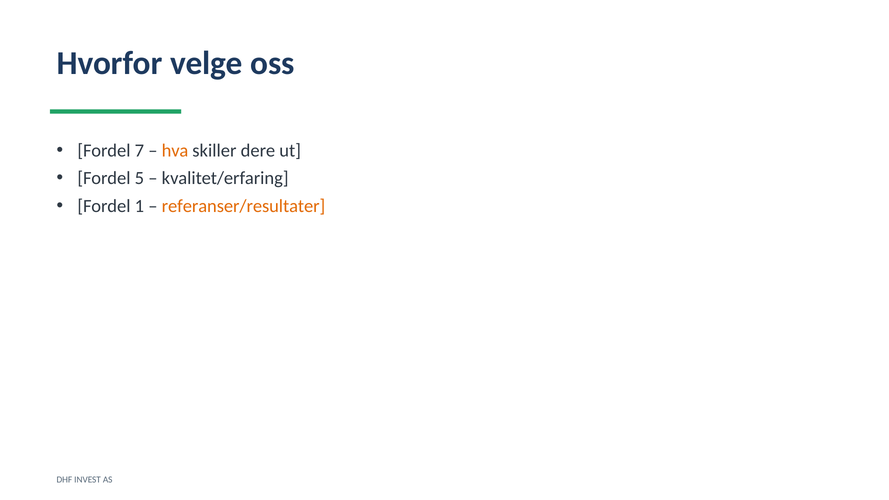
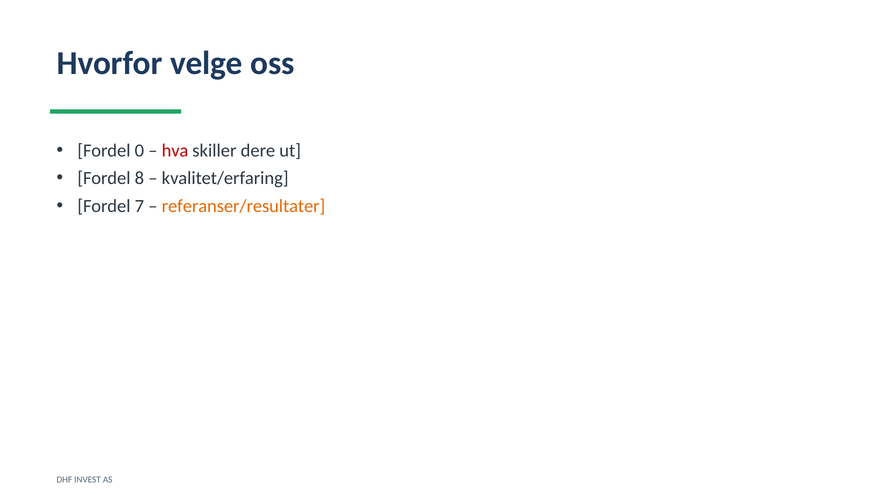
7: 7 -> 0 (139, 151)
hva colour: orange -> red (175, 151)
5: 5 -> 8 (139, 178)
1: 1 -> 7 (139, 206)
